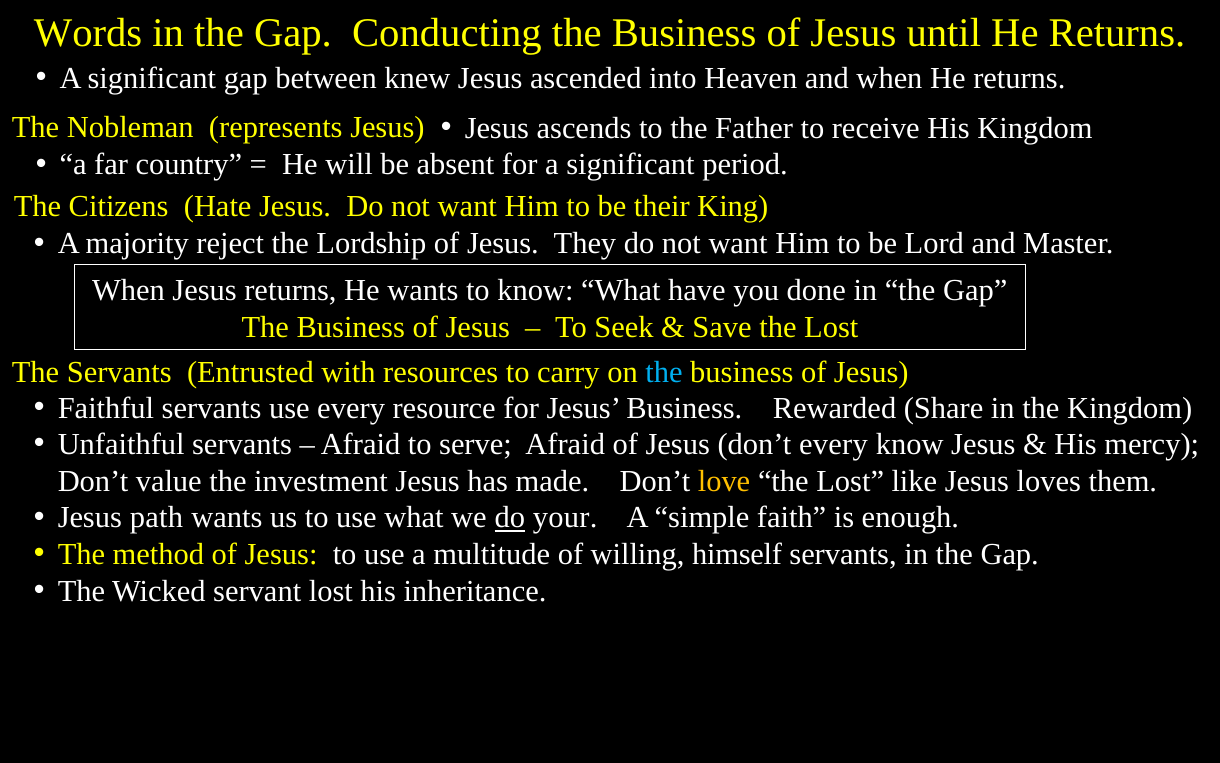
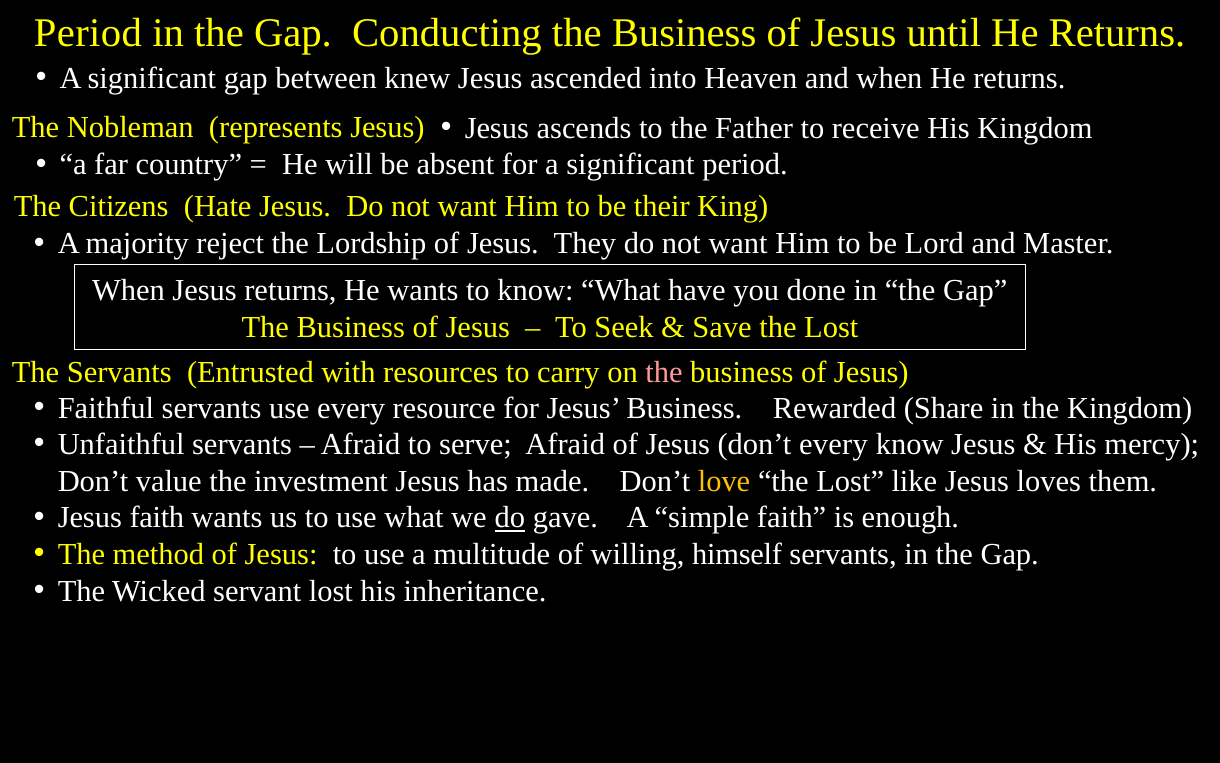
Words: Words -> Period (88, 33)
the colour: light blue -> pink (664, 372)
Jesus path: path -> faith (157, 517)
your: your -> gave (565, 517)
